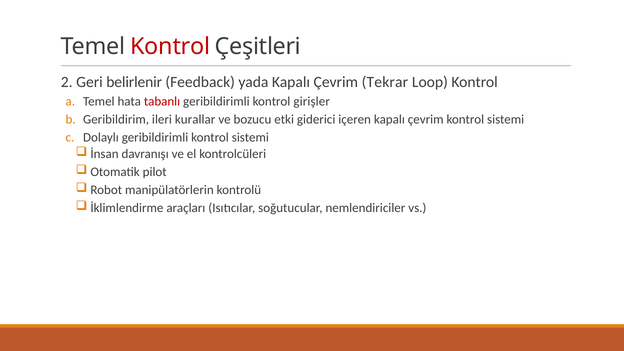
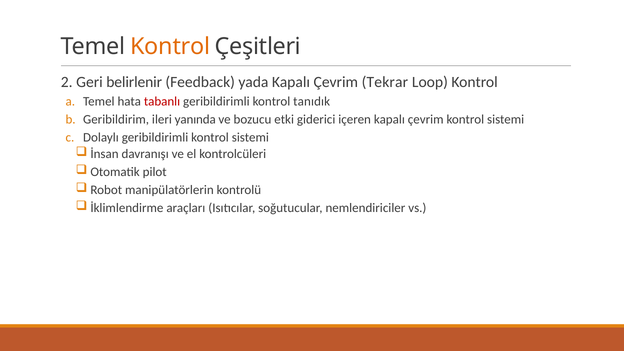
Kontrol colour: red -> orange (170, 47)
girişler: girişler -> tanıdık (312, 101)
kurallar: kurallar -> yanında (195, 119)
